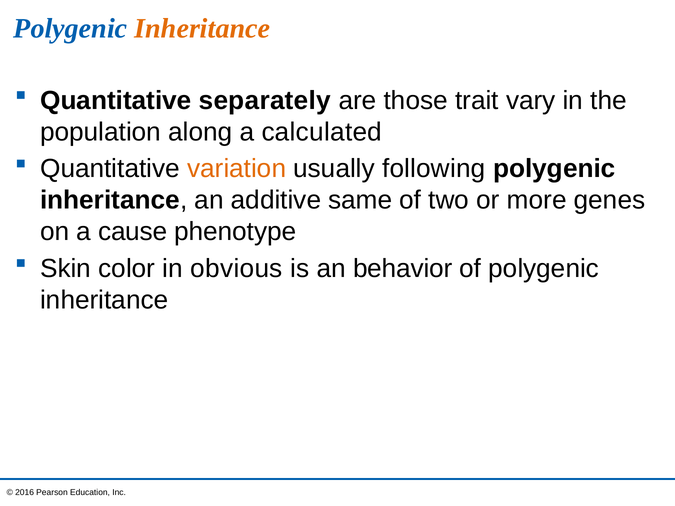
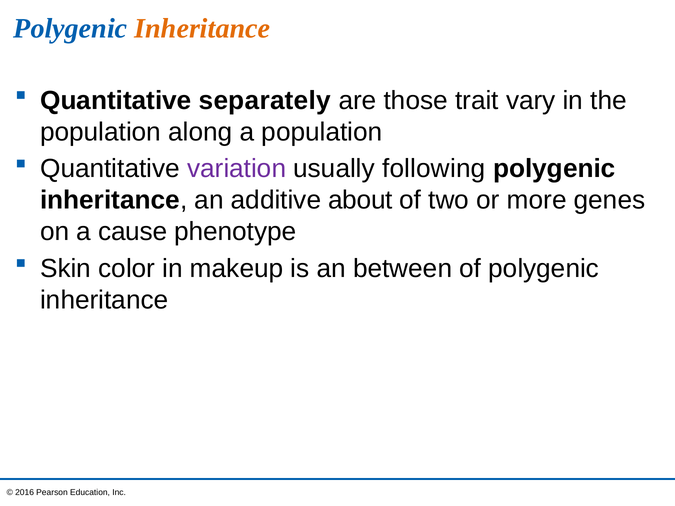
a calculated: calculated -> population (322, 132)
variation colour: orange -> purple (237, 169)
same: same -> about (360, 200)
obvious: obvious -> makeup (237, 269)
behavior: behavior -> between (403, 269)
